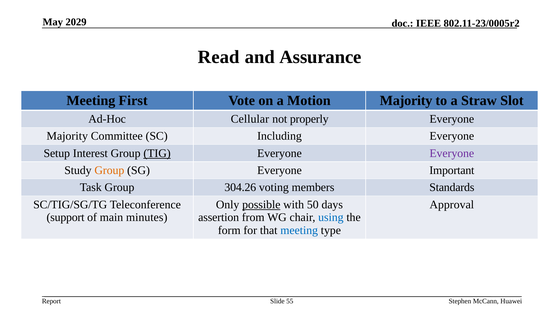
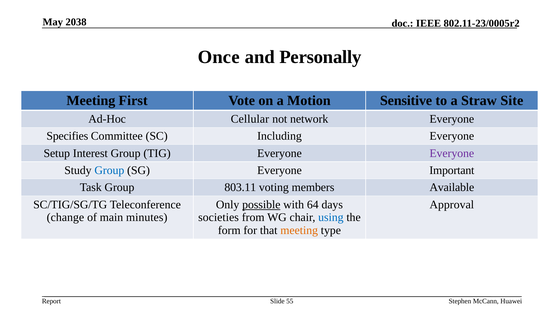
2029: 2029 -> 2038 (76, 22)
Read: Read -> Once (219, 57)
Assurance: Assurance -> Personally (321, 57)
Motion Majority: Majority -> Sensitive (406, 101)
Slot: Slot -> Site (512, 101)
properly: properly -> network (309, 119)
Majority: Majority -> Specifies (67, 136)
TIG underline: present -> none (157, 153)
Group colour: orange -> blue (109, 171)
304.26: 304.26 -> 803.11 (240, 188)
Standards: Standards -> Available (452, 188)
50: 50 -> 64 (313, 205)
support: support -> change (65, 218)
assertion: assertion -> societies (219, 218)
meeting colour: blue -> orange (299, 231)
